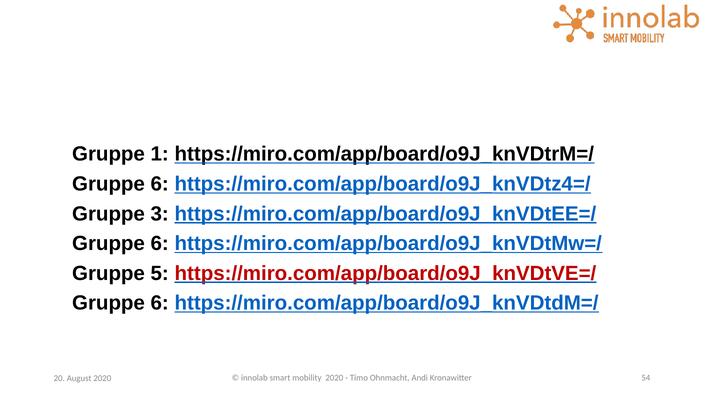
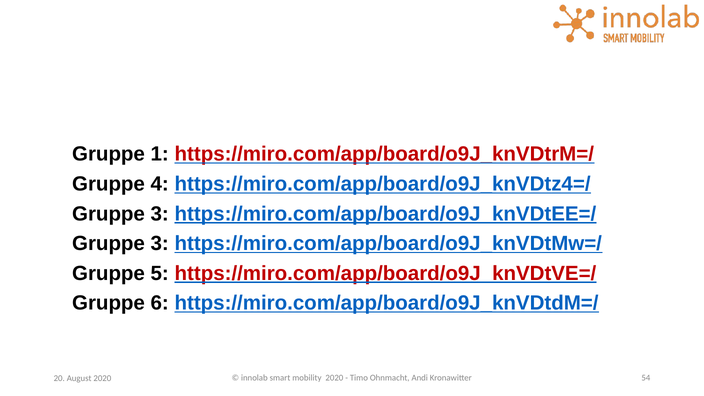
https://miro.com/app/board/o9J_knVDtrM=/ colour: black -> red (384, 154)
6: 6 -> 4 (160, 184)
6: 6 -> 3 (160, 244)
